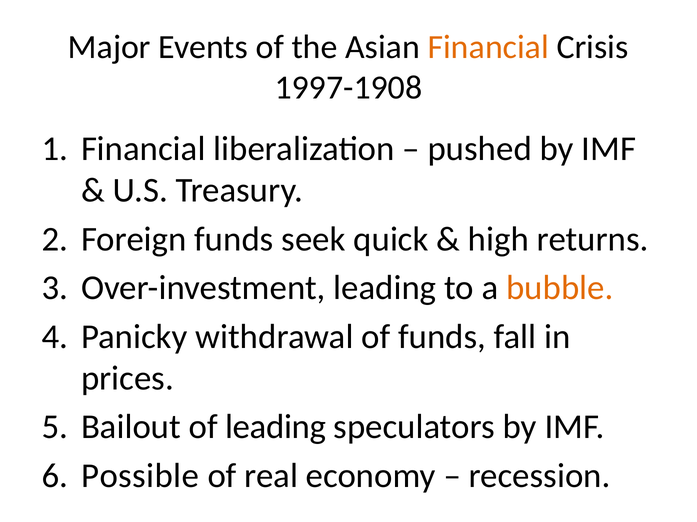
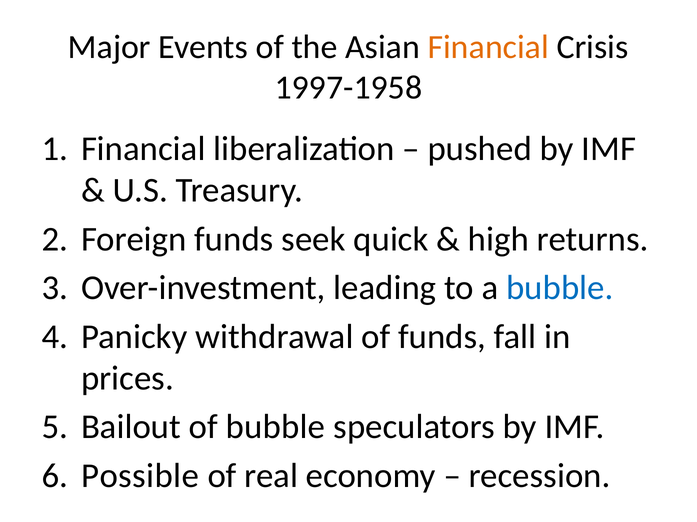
1997-1908: 1997-1908 -> 1997-1958 (348, 88)
bubble colour: orange -> blue (560, 288)
of leading: leading -> bubble (275, 428)
